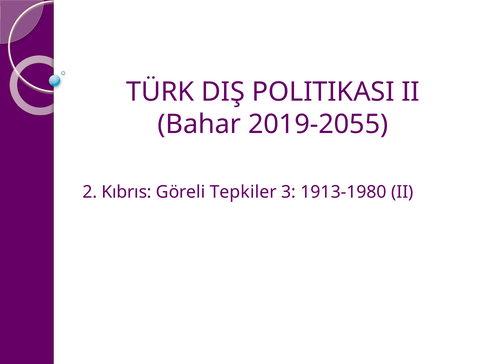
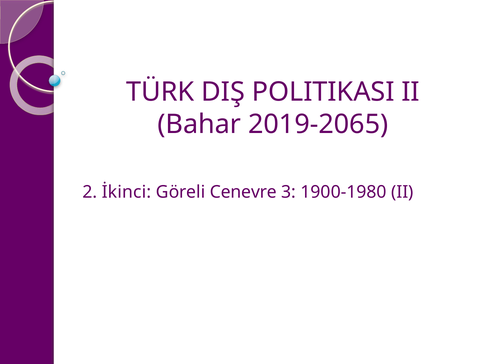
2019-2055: 2019-2055 -> 2019-2065 (318, 124)
Kıbrıs: Kıbrıs -> İkinci (126, 192)
Tepkiler: Tepkiler -> Cenevre (243, 192)
1913-1980: 1913-1980 -> 1900-1980 (344, 192)
